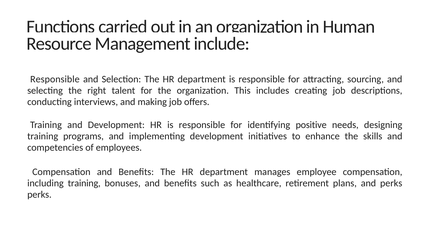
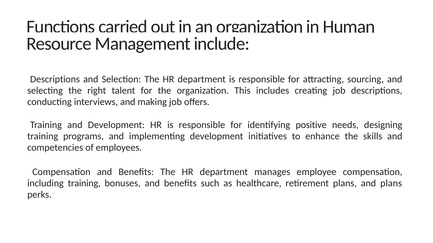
Responsible: Responsible -> Descriptions (55, 79)
and perks: perks -> plans (391, 184)
